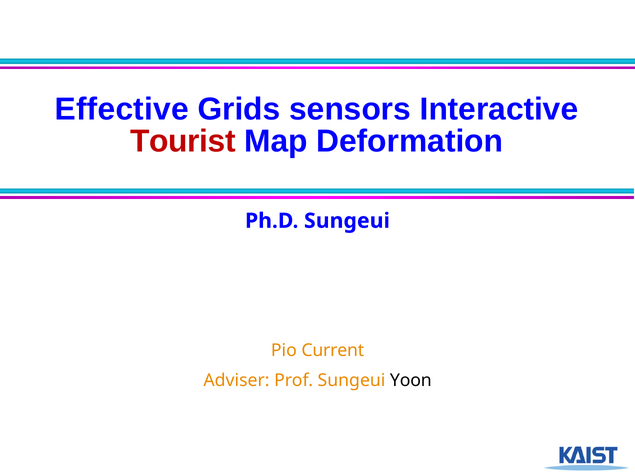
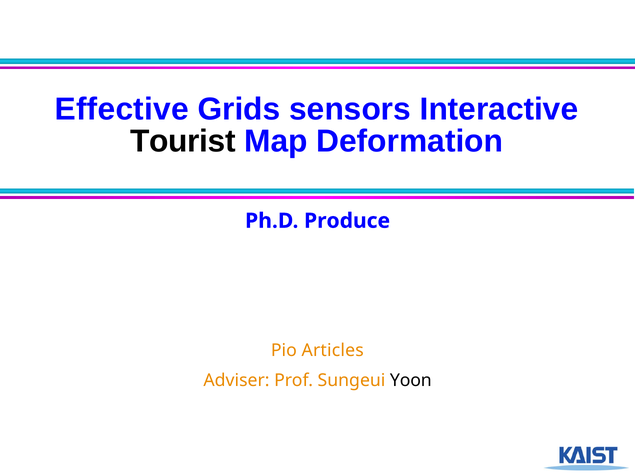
Tourist colour: red -> black (183, 141)
Ph.D Sungeui: Sungeui -> Produce (347, 221)
Current: Current -> Articles (333, 351)
